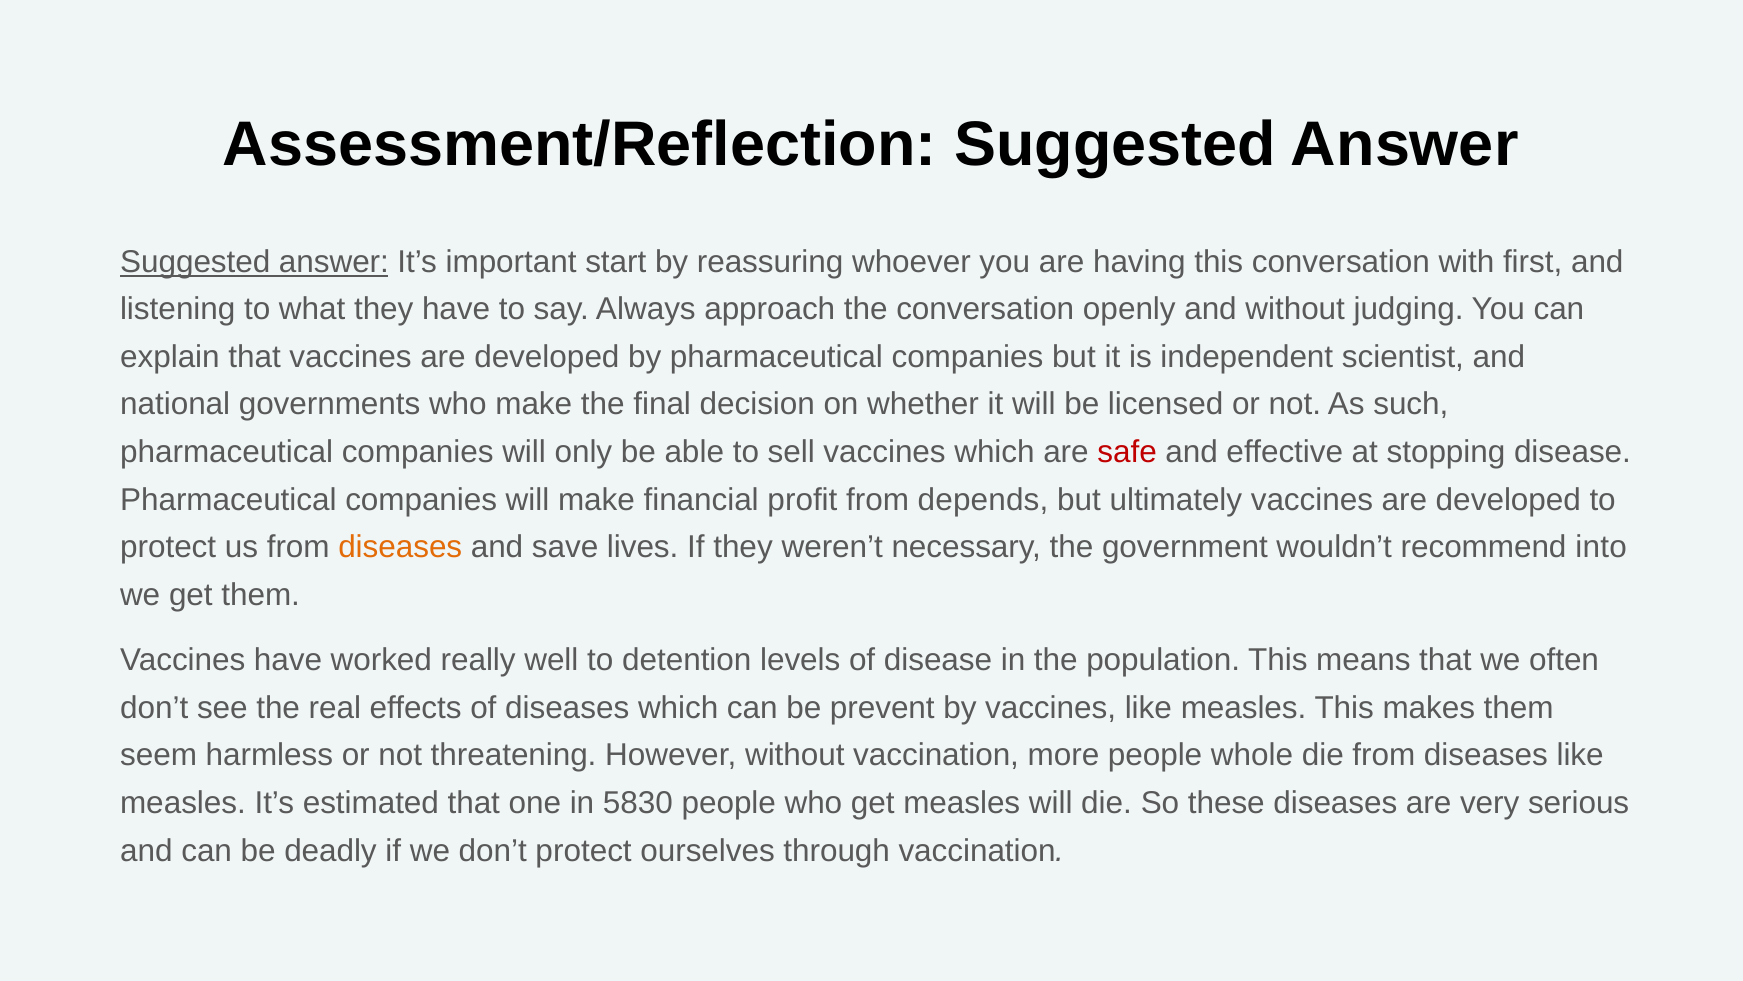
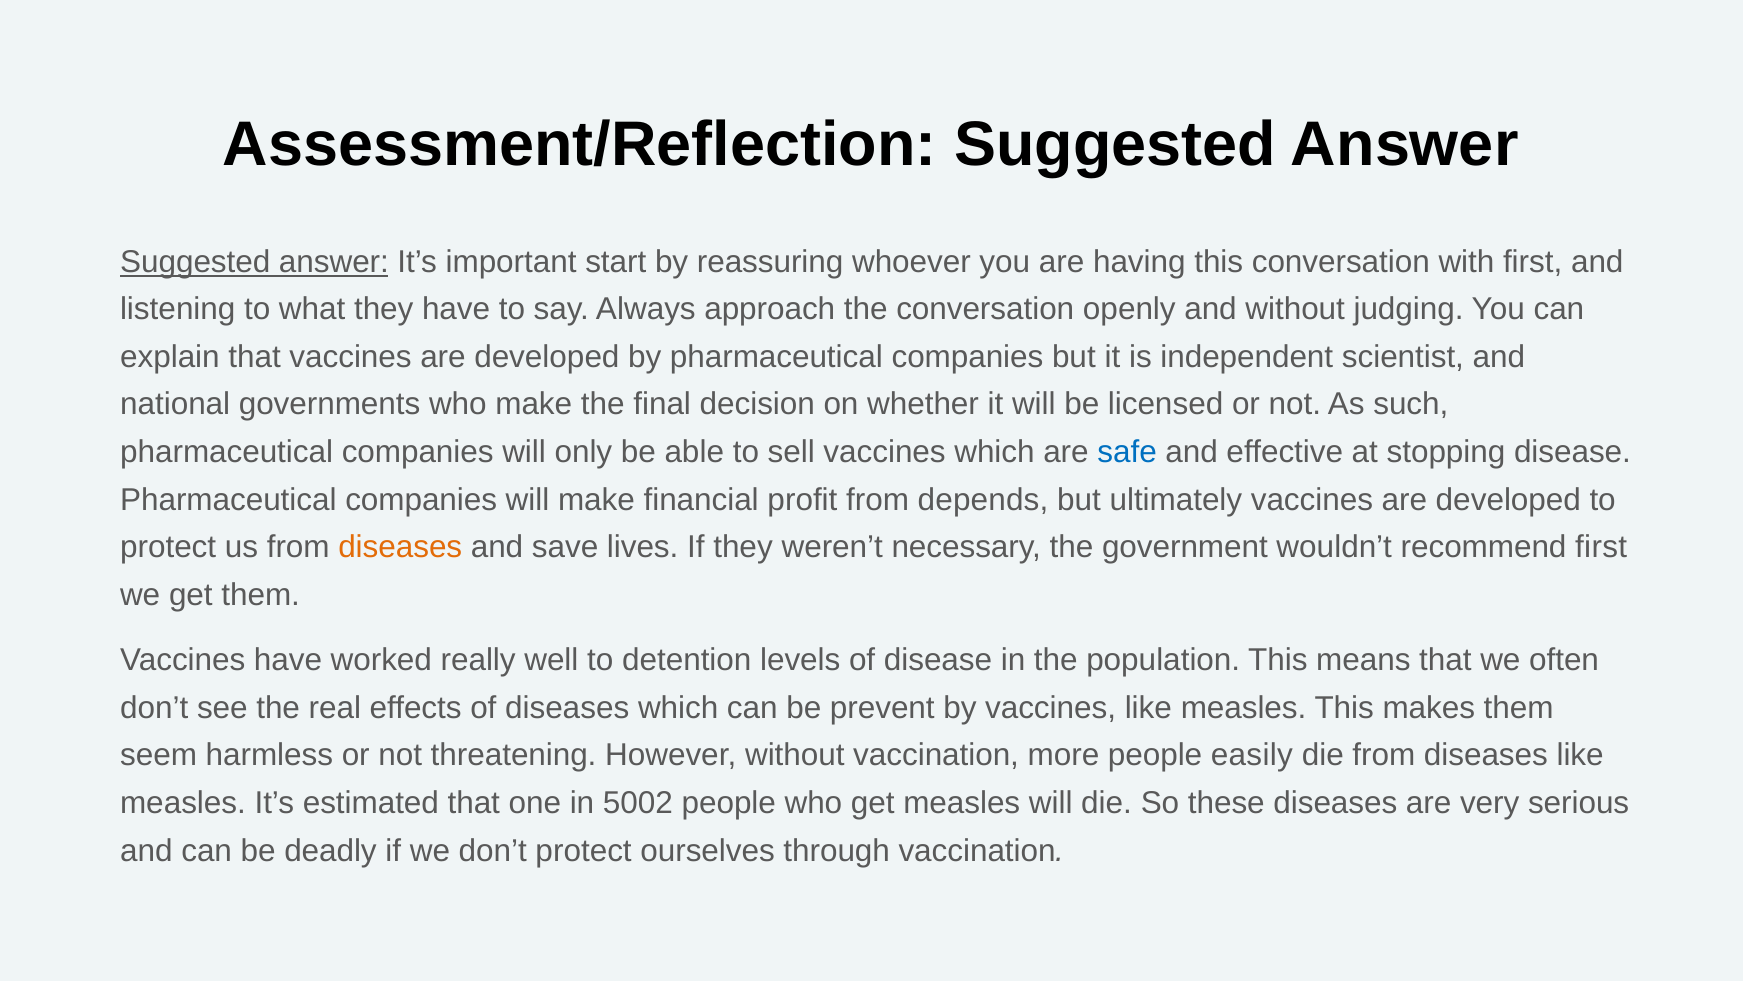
safe colour: red -> blue (1127, 452)
recommend into: into -> first (1601, 547)
whole: whole -> easily (1252, 755)
5830: 5830 -> 5002 (638, 803)
